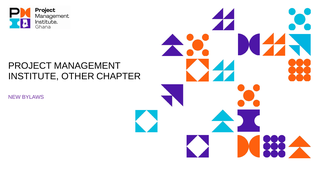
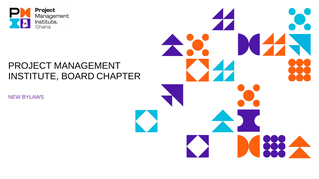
OTHER: OTHER -> BOARD (78, 77)
